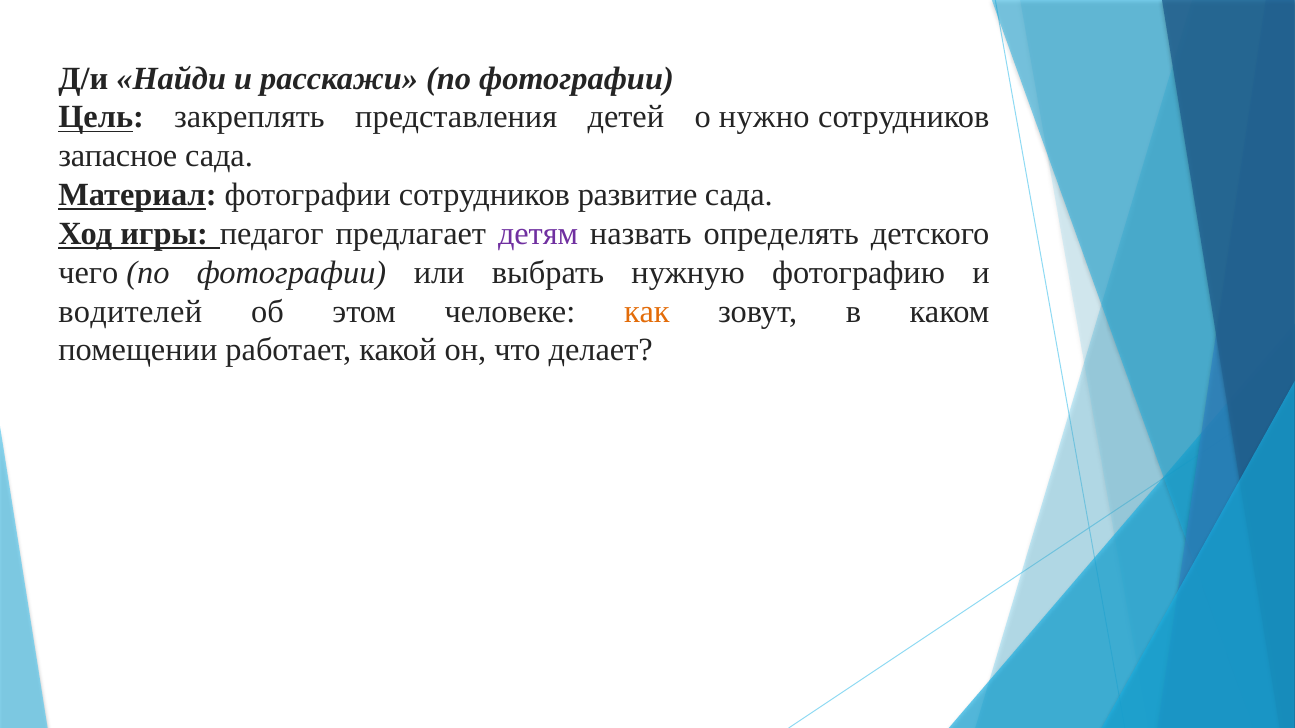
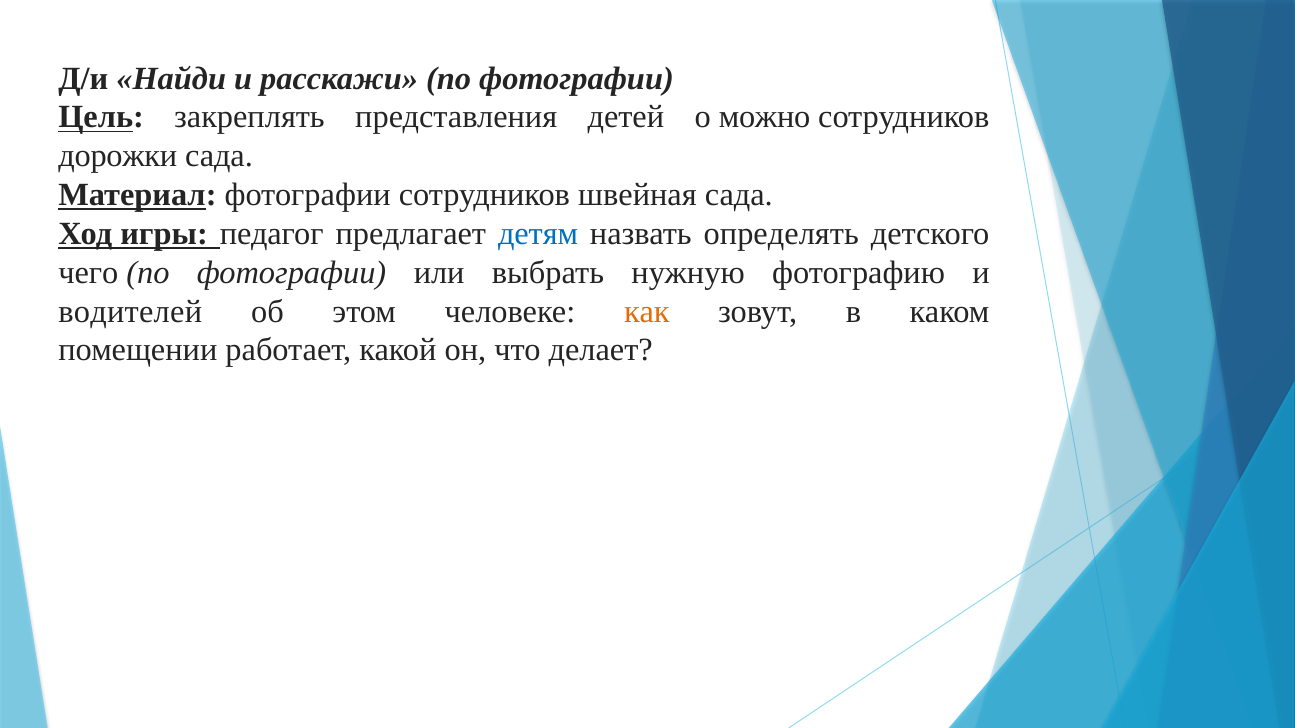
нужно: нужно -> можно (765, 117)
запасное: запасное -> дорожки (118, 156)
развитие: развитие -> швейная (637, 195)
детям colour: purple -> blue (538, 234)
